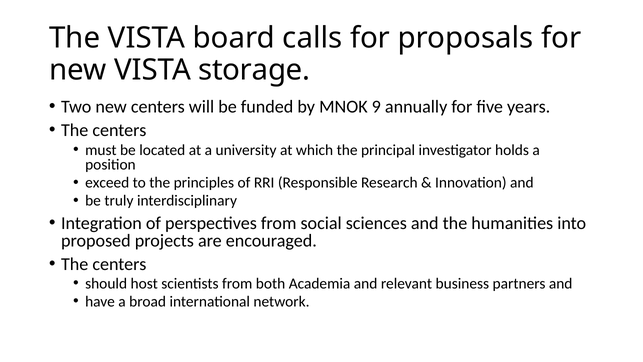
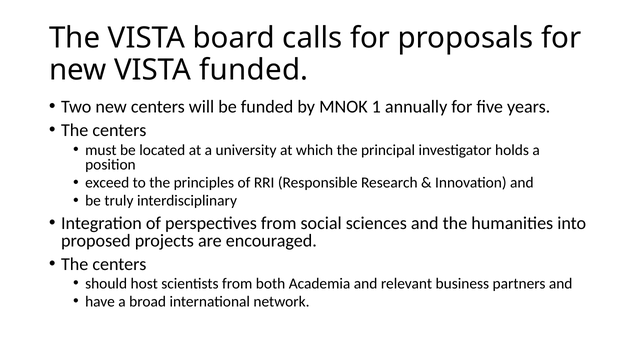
VISTA storage: storage -> funded (254, 70)
9: 9 -> 1 (376, 107)
